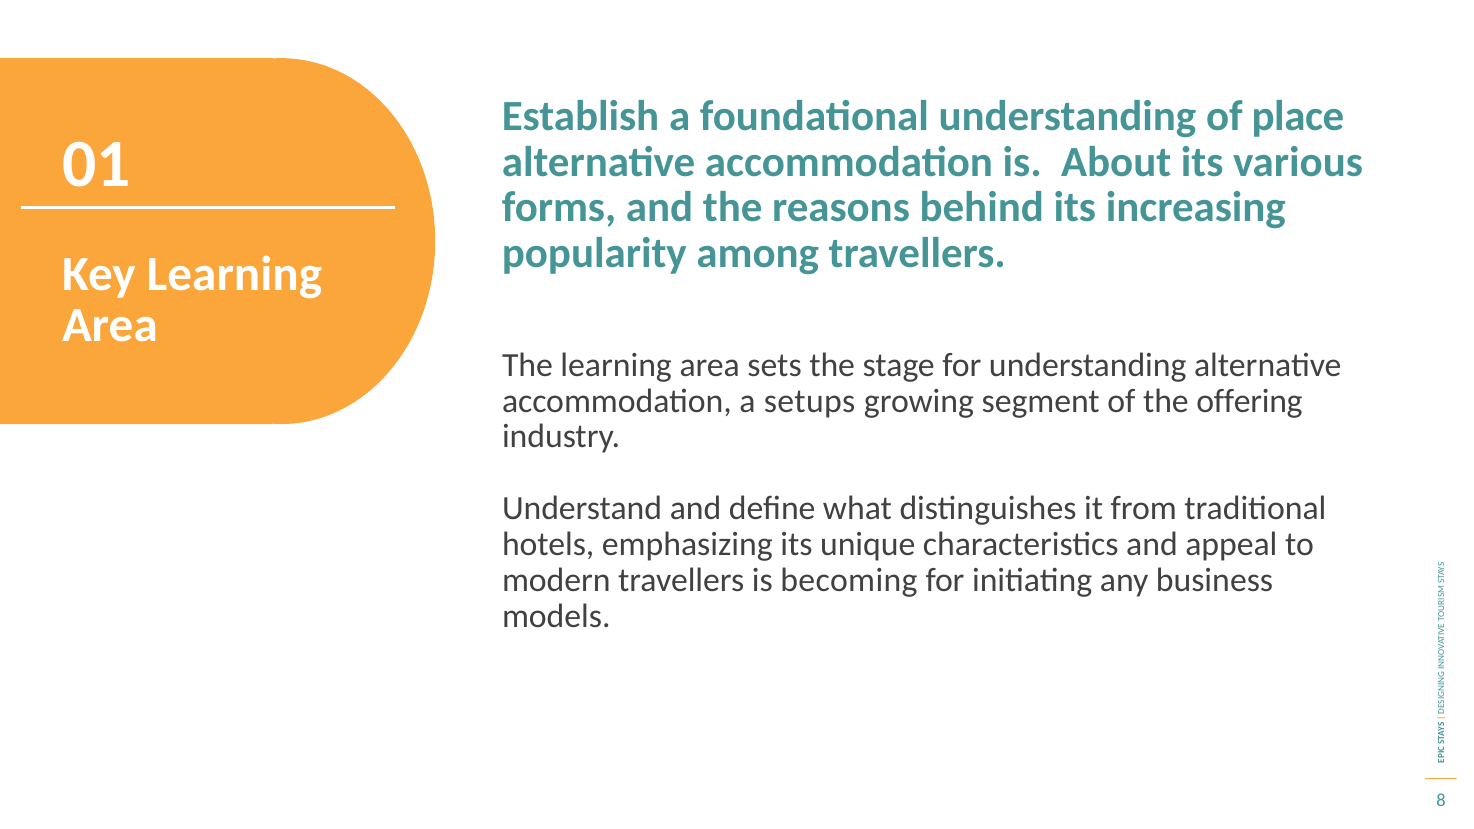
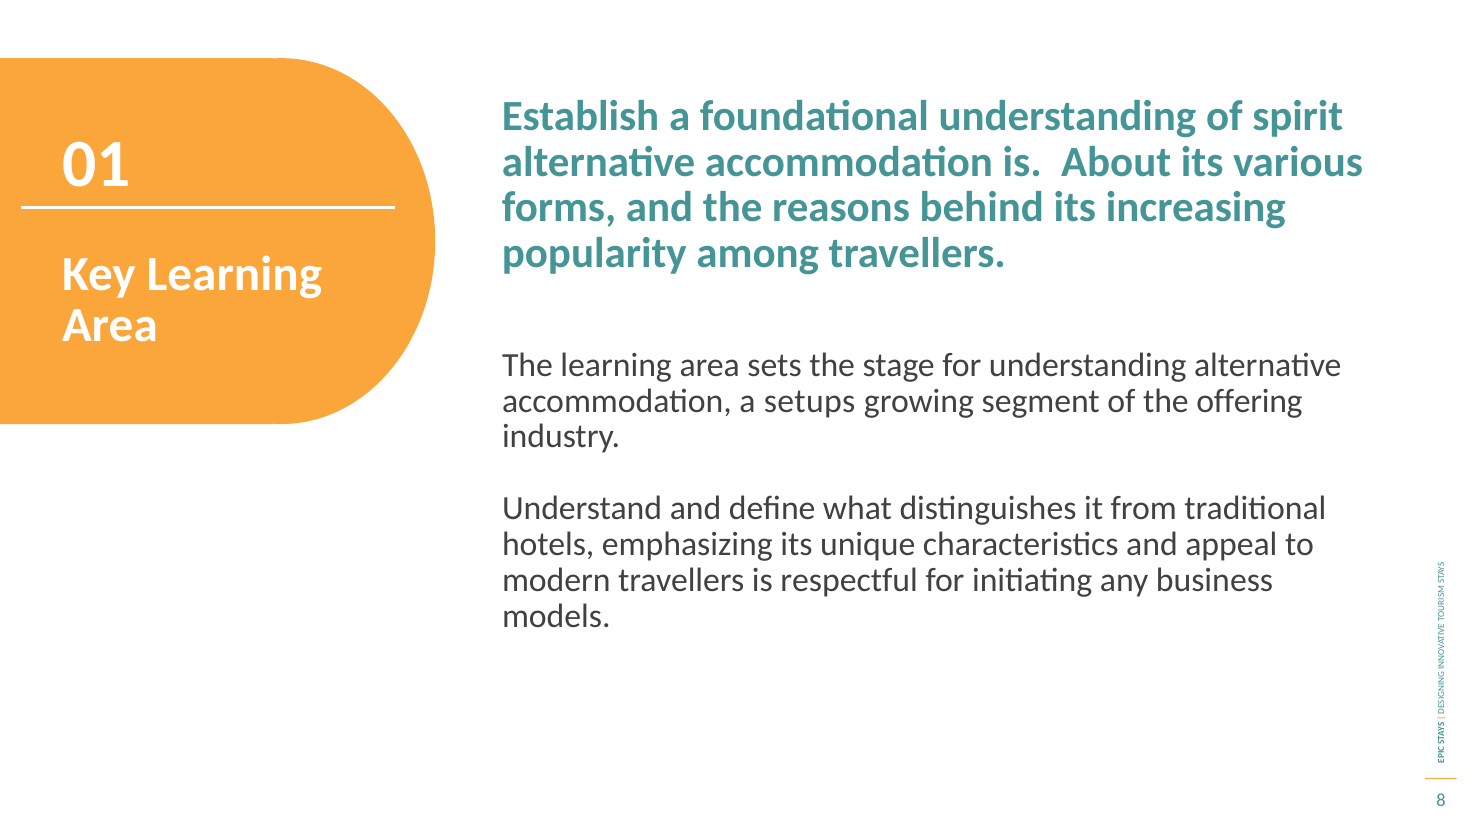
place: place -> spirit (1298, 117)
becoming: becoming -> respectful (849, 581)
